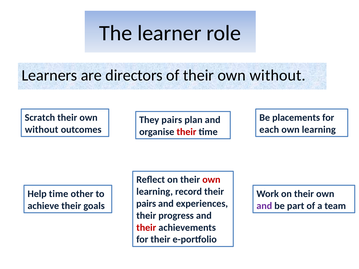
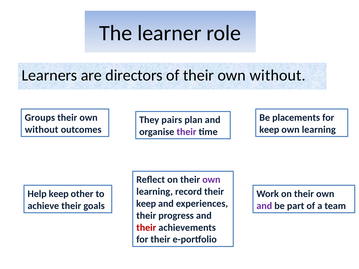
Scratch: Scratch -> Groups (40, 118)
each: each -> keep (269, 130)
their colour: red -> purple (186, 132)
own colour: red -> purple (211, 180)
Help time: time -> keep (59, 194)
pairs: pairs -> keep (146, 204)
